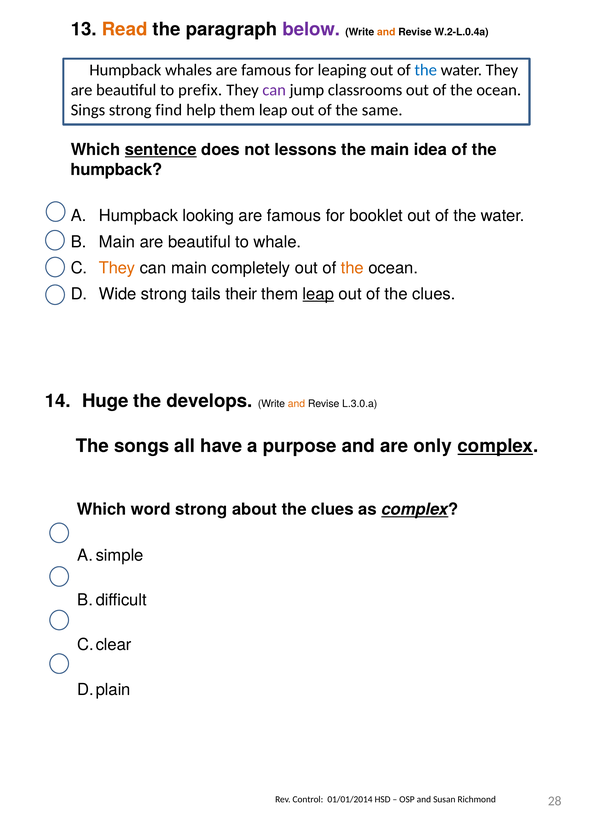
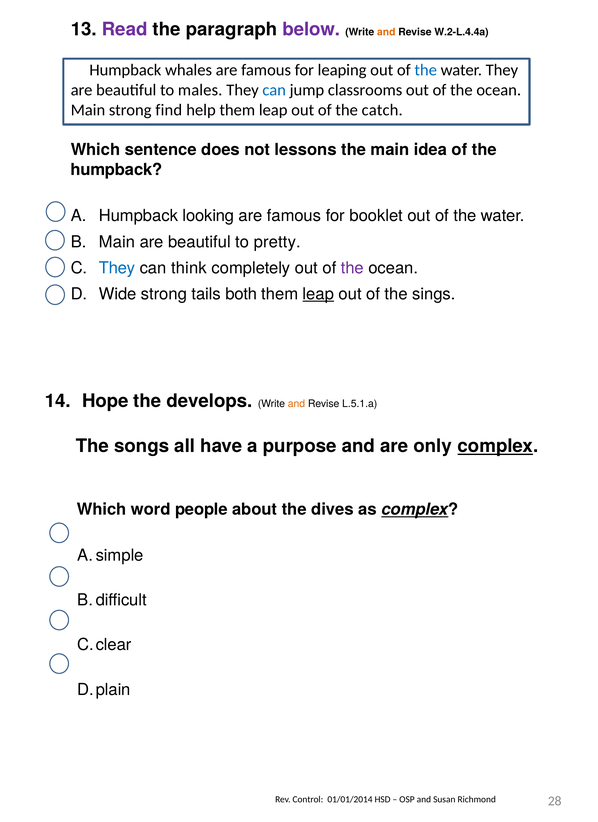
Read colour: orange -> purple (125, 29)
W.2-L.0.4a: W.2-L.0.4a -> W.2-L.4.4a (461, 32)
prefix: prefix -> males (200, 90)
can colour: purple -> blue (274, 90)
Sings: Sings -> Main (88, 110)
same: same -> catch (382, 110)
sentence underline: present -> none (161, 150)
whale: whale -> pretty (277, 242)
They colour: orange -> blue (117, 268)
can main: main -> think (189, 268)
the colour: orange -> purple (352, 268)
their: their -> both (241, 294)
of the clues: clues -> sings (434, 294)
Huge: Huge -> Hope (105, 401)
L.3.0.a: L.3.0.a -> L.5.1.a (360, 404)
word strong: strong -> people (201, 509)
about the clues: clues -> dives (332, 509)
